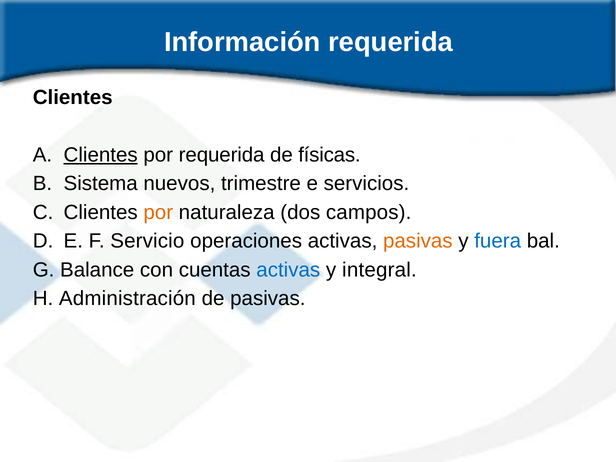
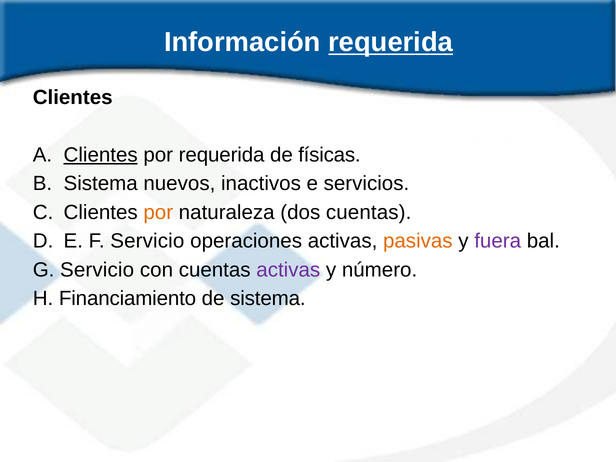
requerida underline: none -> present (391, 42)
trimestre: trimestre -> inactivos (261, 184)
dos campos: campos -> cuentas (369, 212)
fuera colour: blue -> purple (498, 241)
G Balance: Balance -> Servicio (97, 270)
activas colour: blue -> purple (288, 270)
integral: integral -> número (380, 270)
Administración: Administración -> Financiamiento (128, 299)
de pasivas: pasivas -> sistema (268, 299)
